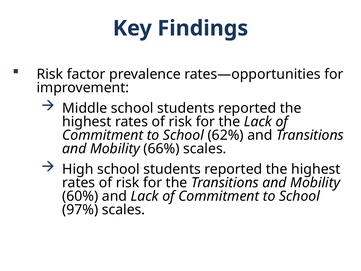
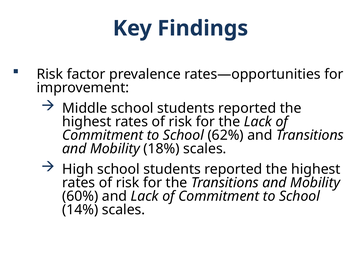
66%: 66% -> 18% (162, 149)
97%: 97% -> 14% (80, 210)
